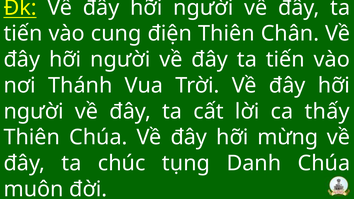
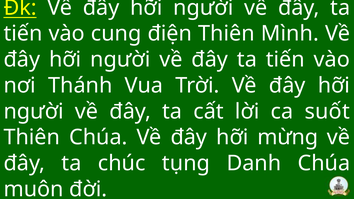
Chân: Chân -> Mình (290, 34)
thấy: thấy -> suốt (327, 111)
